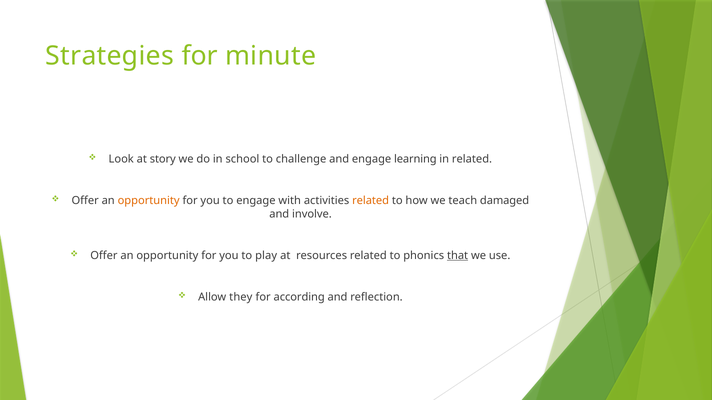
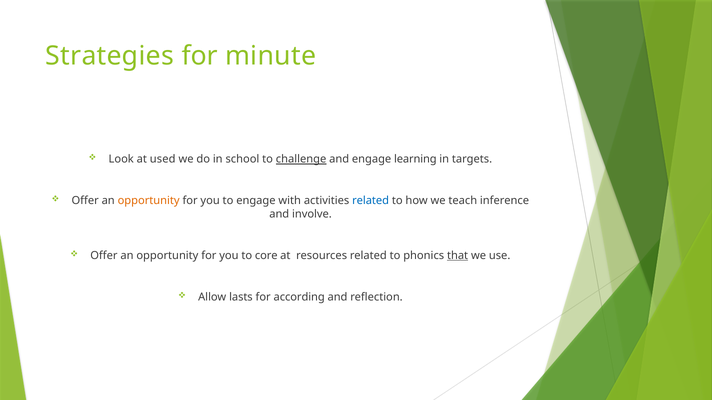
story: story -> used (163, 159)
challenge underline: none -> present (301, 159)
in related: related -> targets (472, 159)
related colour: orange -> blue (371, 201)
damaged: damaged -> inference (505, 201)
play: play -> core (266, 256)
they: they -> lasts (241, 297)
